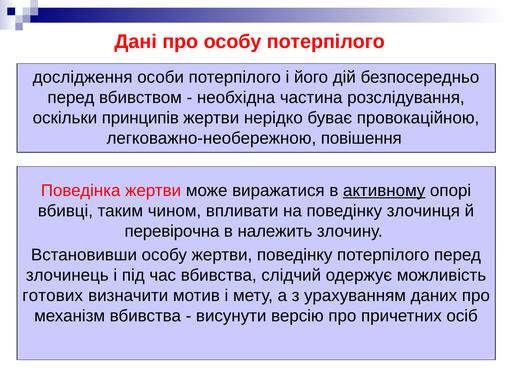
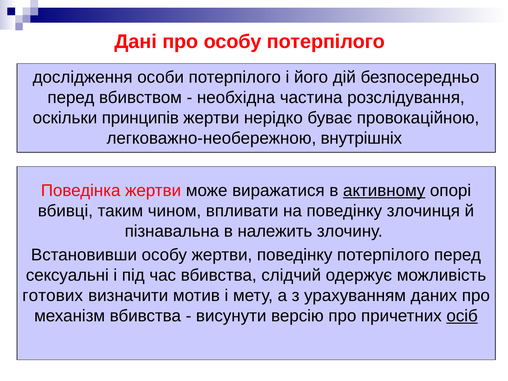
повішення: повішення -> внутрішніх (361, 138)
перевірочна: перевірочна -> пізнавальна (172, 231)
злочинець: злочинець -> сексуальні (67, 275)
осіб underline: none -> present (462, 316)
